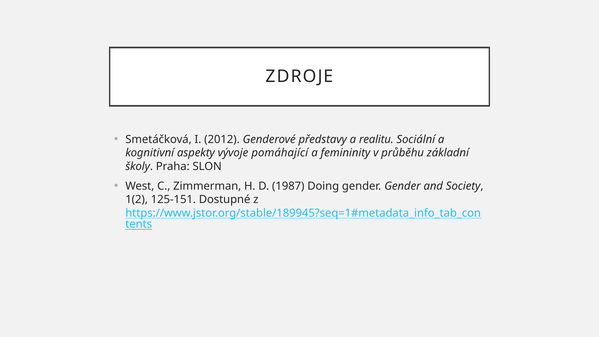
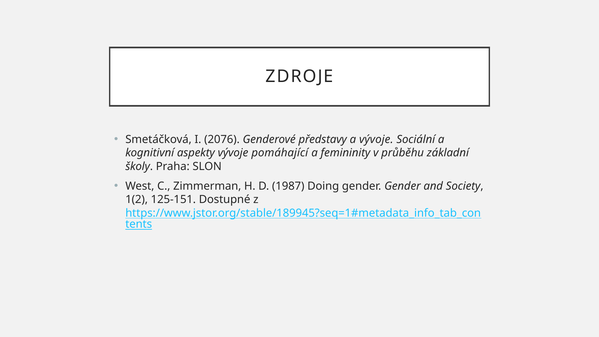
2012: 2012 -> 2076 (222, 139)
a realitu: realitu -> vývoje (376, 139)
